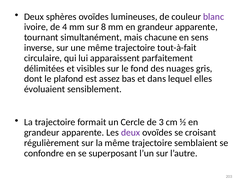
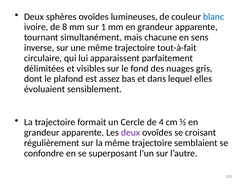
blanc colour: purple -> blue (214, 17)
4: 4 -> 8 (65, 27)
8: 8 -> 1 (104, 27)
3: 3 -> 4 (161, 122)
